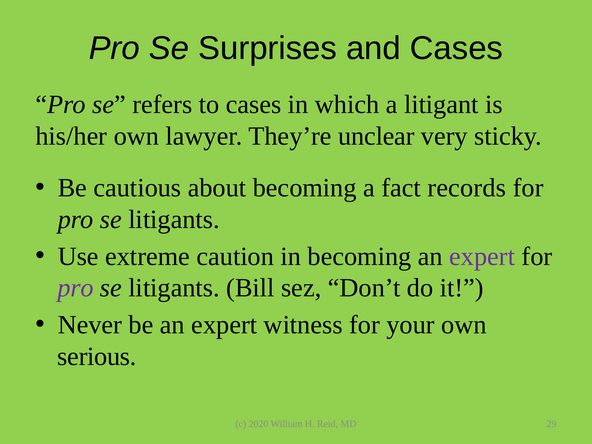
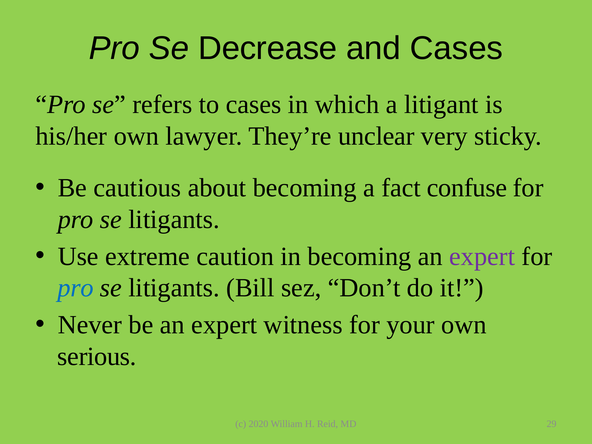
Surprises: Surprises -> Decrease (268, 48)
records: records -> confuse (467, 188)
pro colour: purple -> blue (76, 288)
